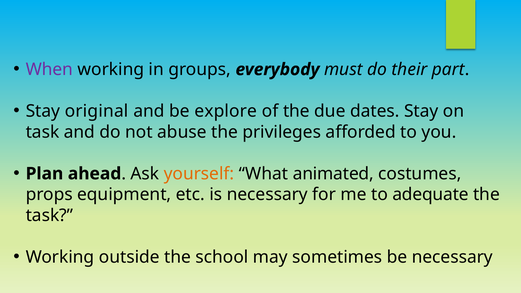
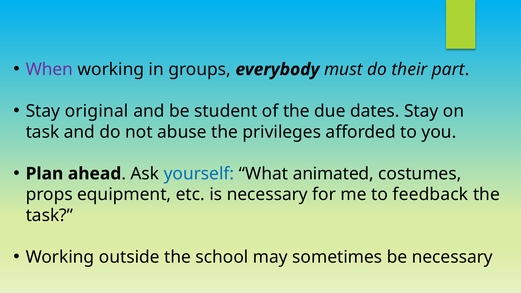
explore: explore -> student (226, 111)
yourself colour: orange -> blue (199, 174)
adequate: adequate -> feedback (430, 195)
